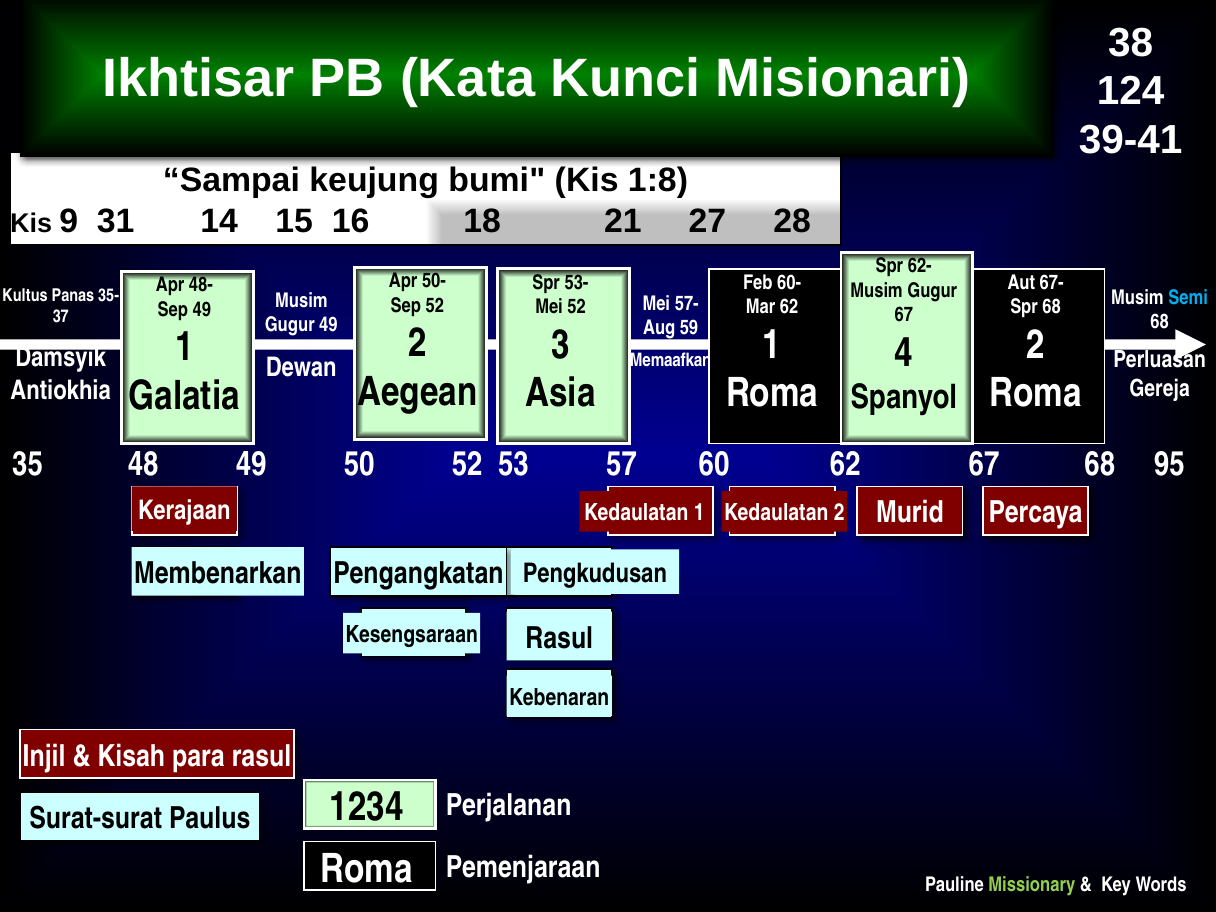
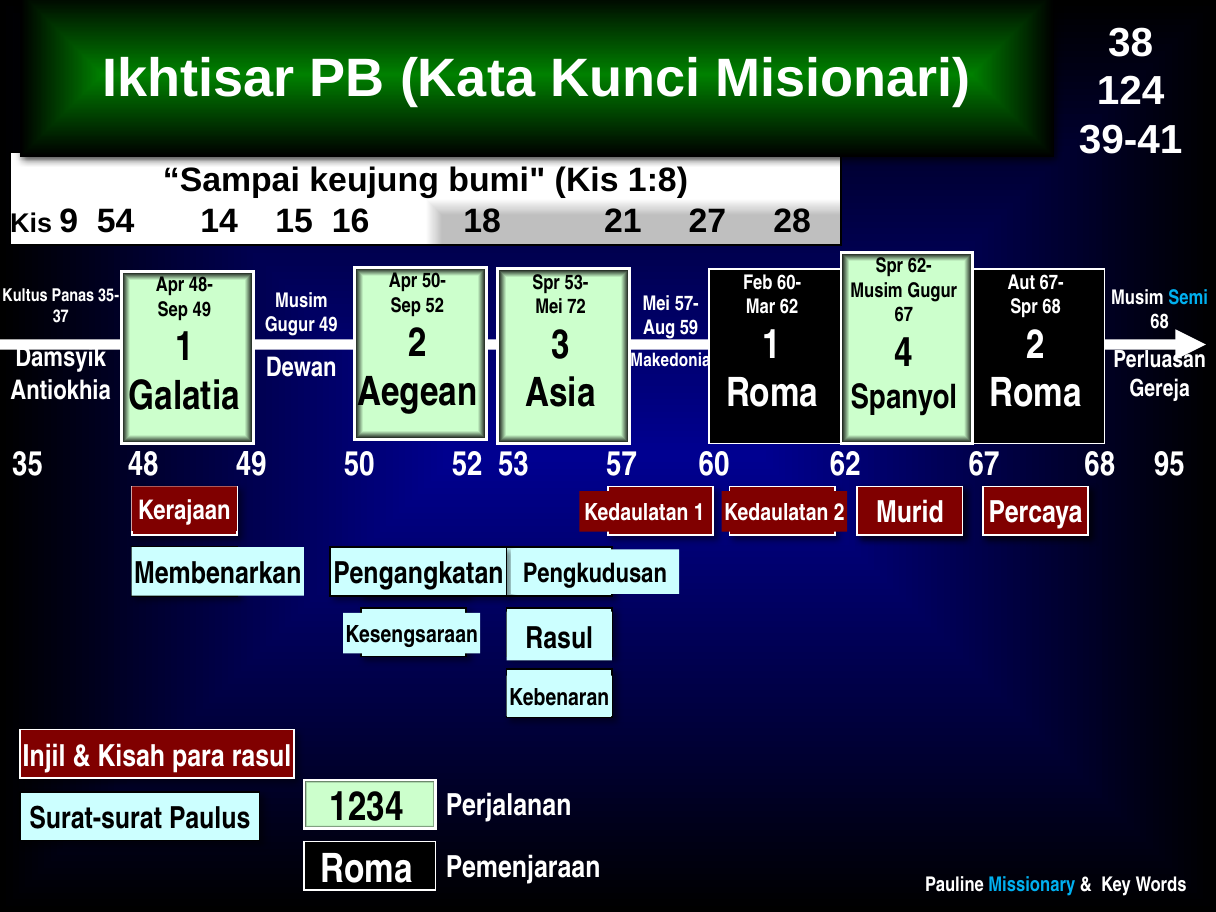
31: 31 -> 54 (116, 221)
Mei 52: 52 -> 72 (577, 307)
Memaafkan: Memaafkan -> Makedonia (671, 360)
Missionary colour: light green -> light blue (1032, 885)
